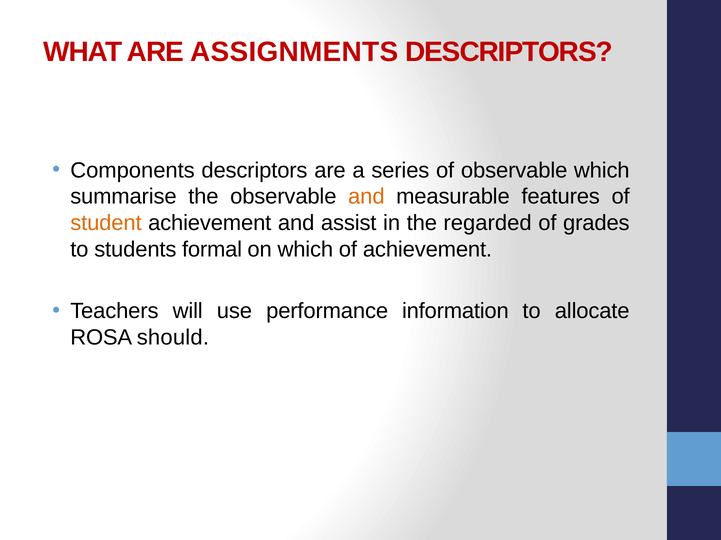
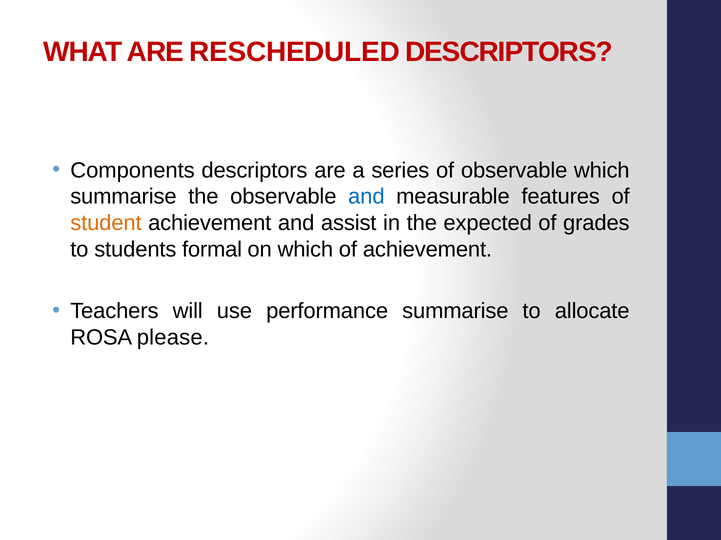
ASSIGNMENTS: ASSIGNMENTS -> RESCHEDULED (295, 52)
and colour: orange -> blue (366, 197)
regarded: regarded -> expected (488, 223)
performance information: information -> summarise (455, 312)
should: should -> please (173, 338)
